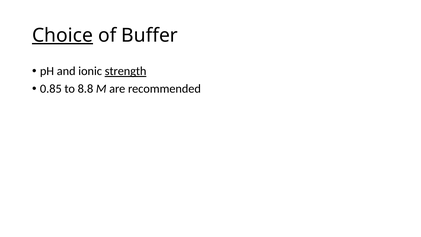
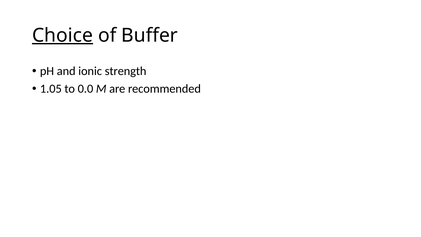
strength underline: present -> none (126, 71)
0.85: 0.85 -> 1.05 (51, 89)
8.8: 8.8 -> 0.0 (85, 89)
